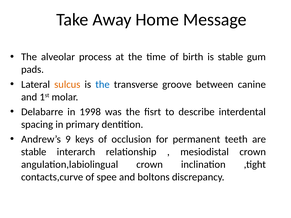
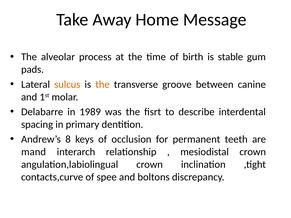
the colour: blue -> orange (102, 84)
1998: 1998 -> 1989 (90, 112)
9: 9 -> 8 (68, 139)
stable: stable -> mand (34, 152)
